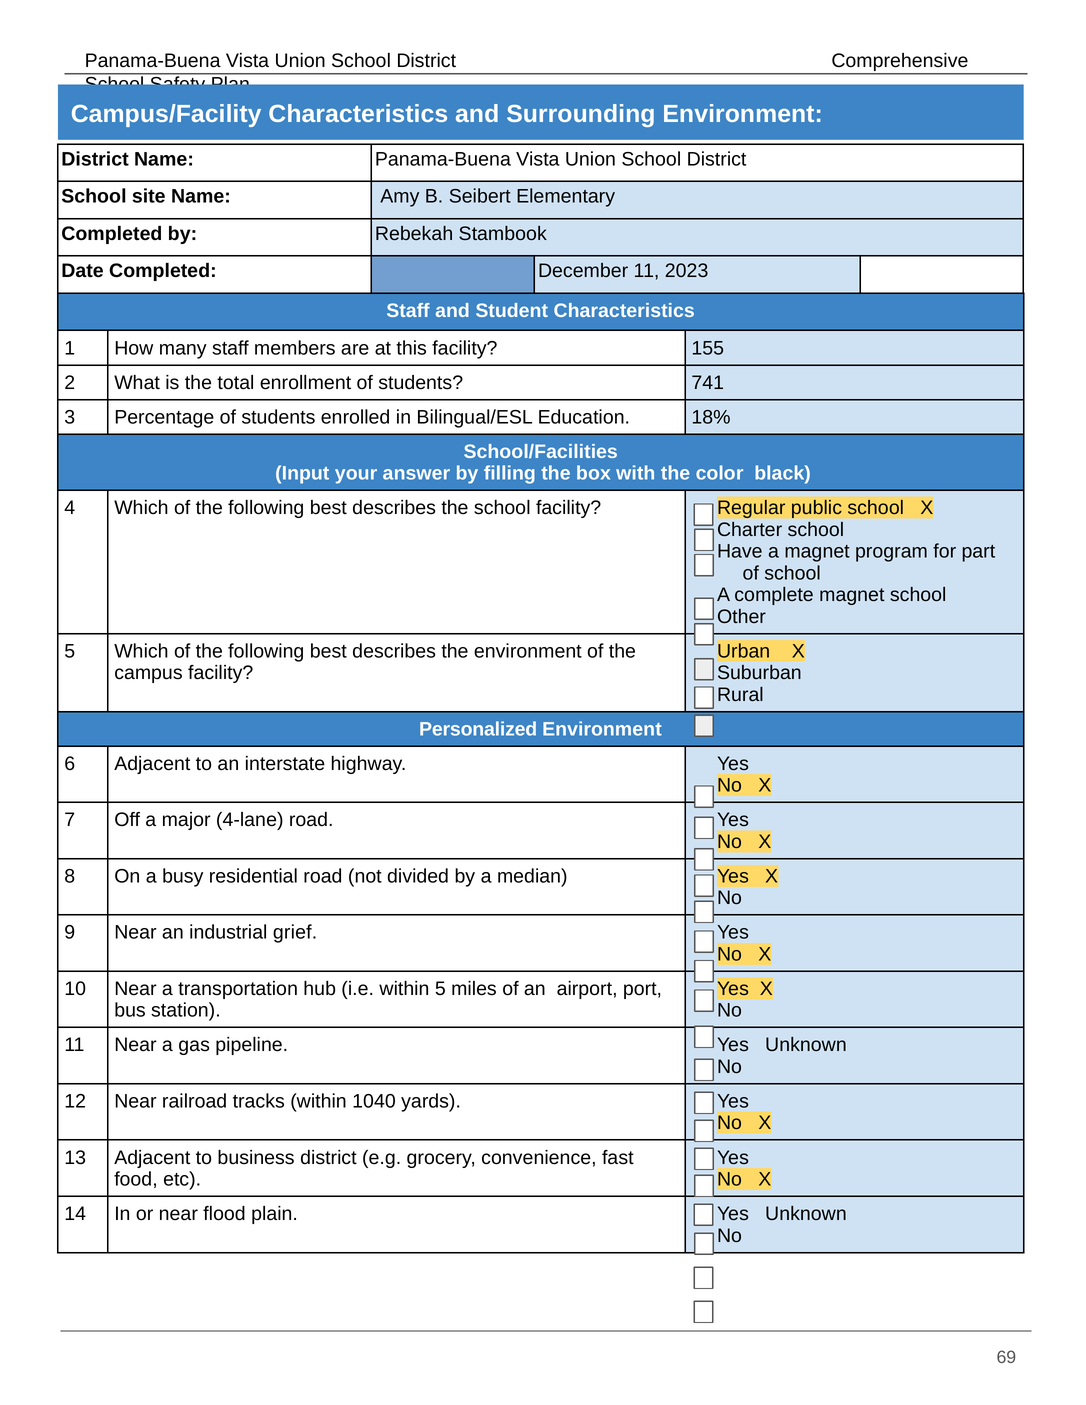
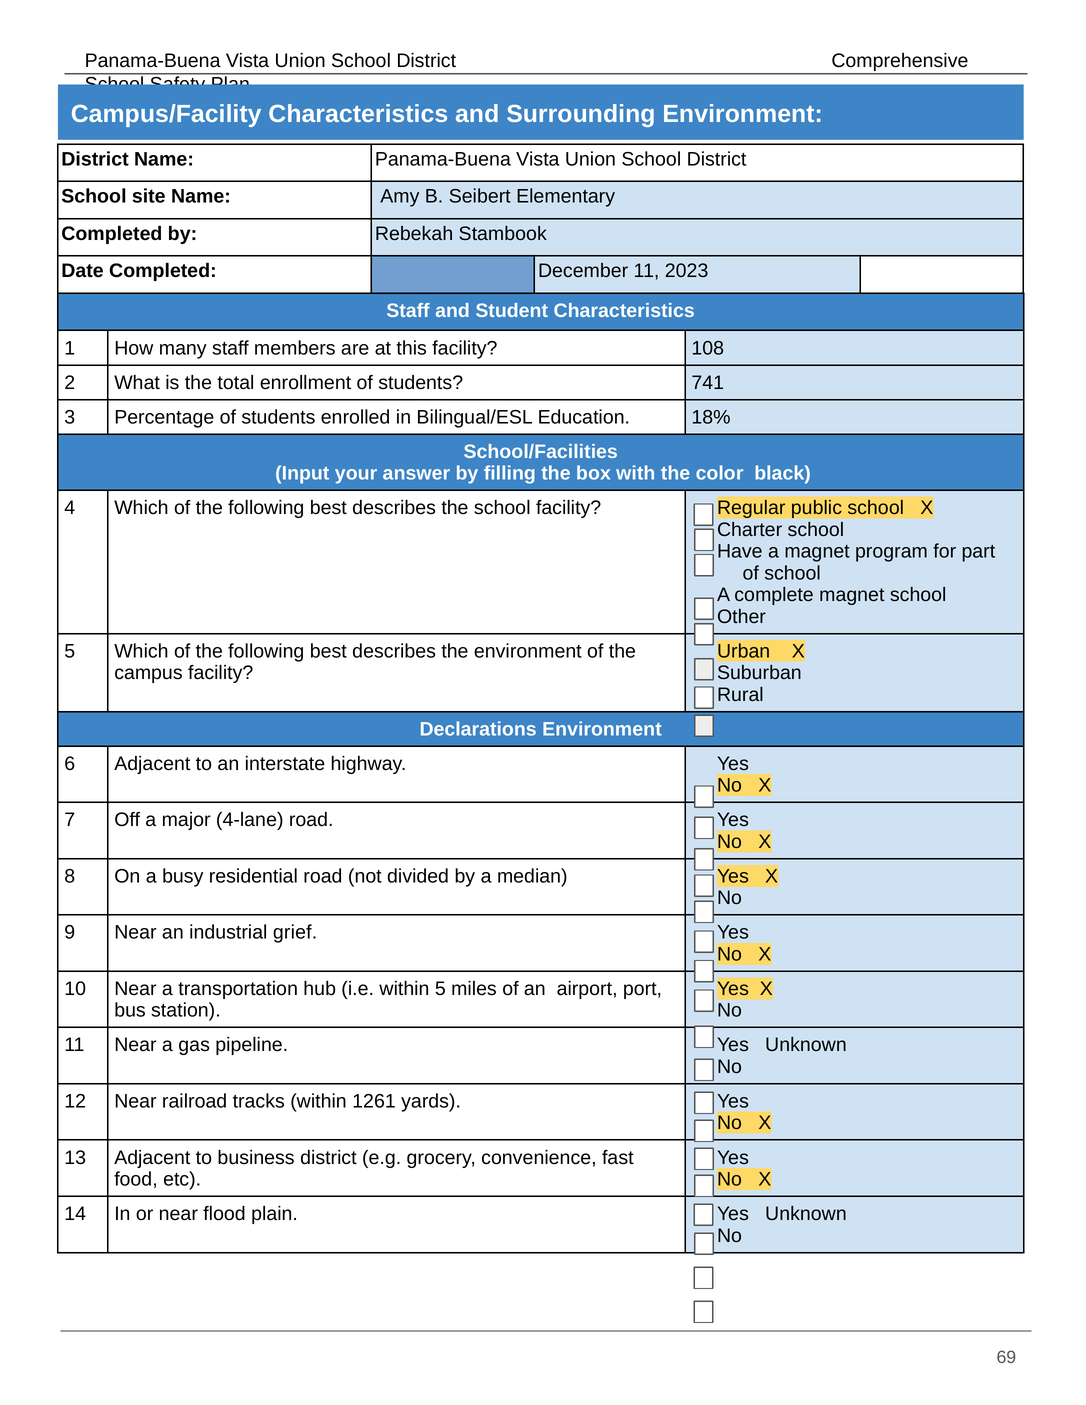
155: 155 -> 108 (708, 348)
Personalized: Personalized -> Declarations (478, 729)
1040: 1040 -> 1261 (374, 1102)
